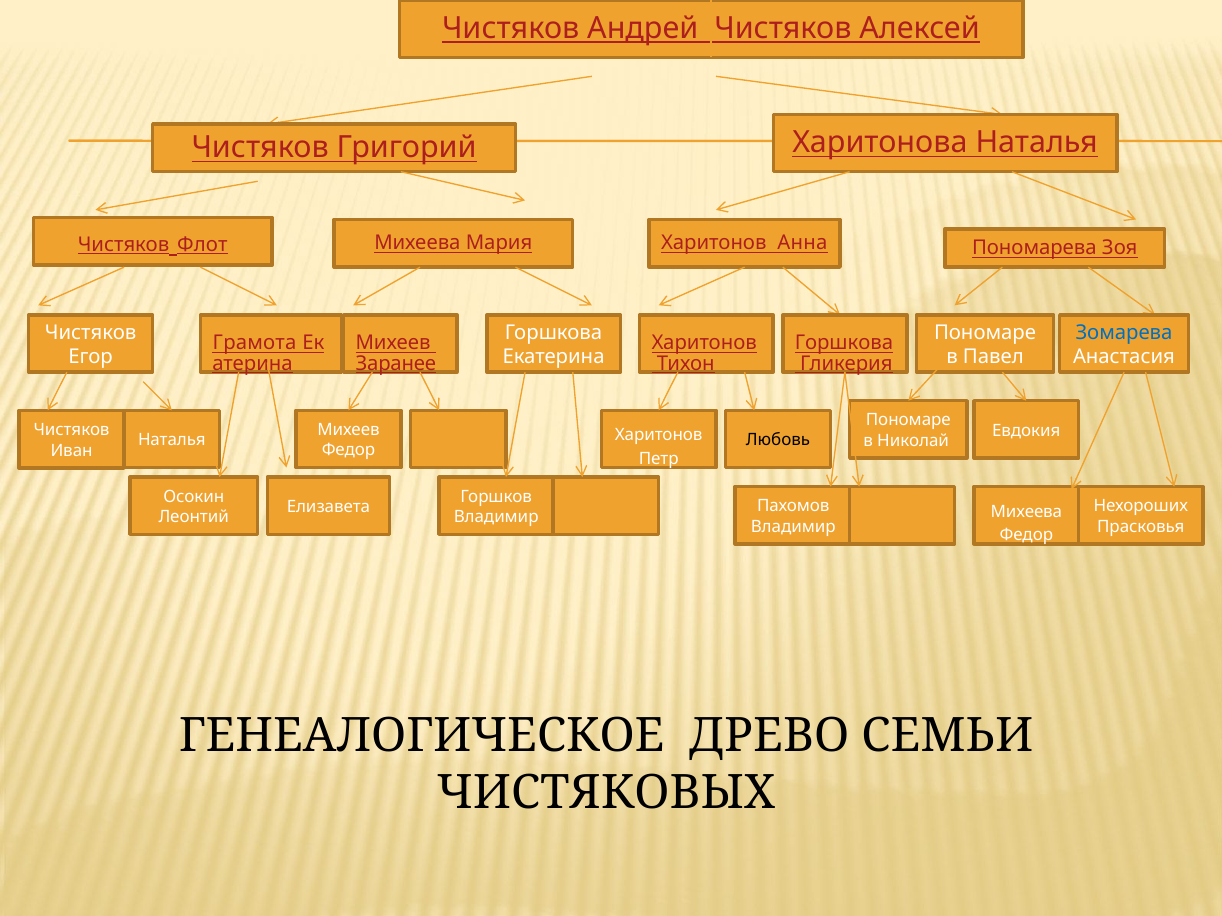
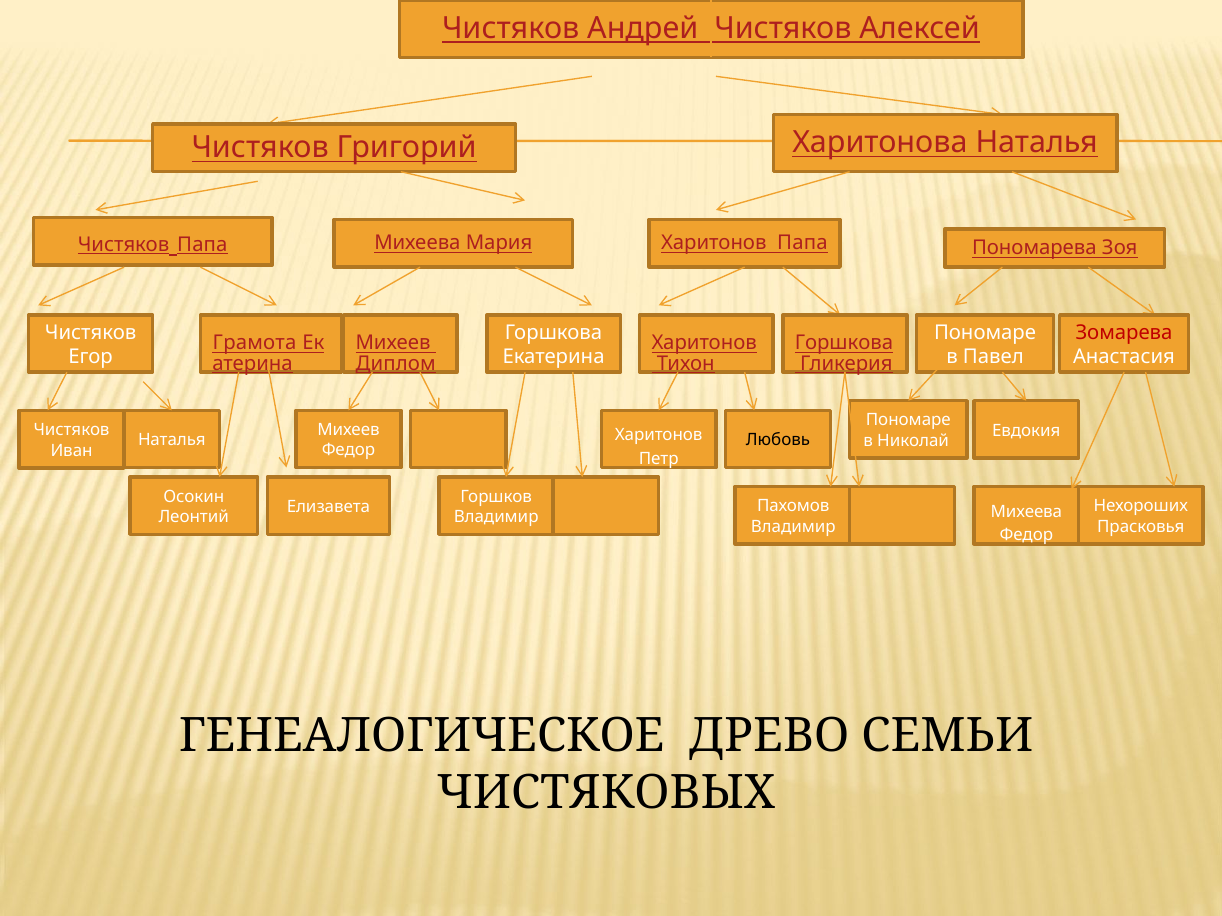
Чистяков Флот: Флот -> Папа (202, 245)
Харитонов Анна: Анна -> Папа (802, 243)
Зомарева colour: blue -> red (1124, 333)
Заранее: Заранее -> Диплом (396, 364)
